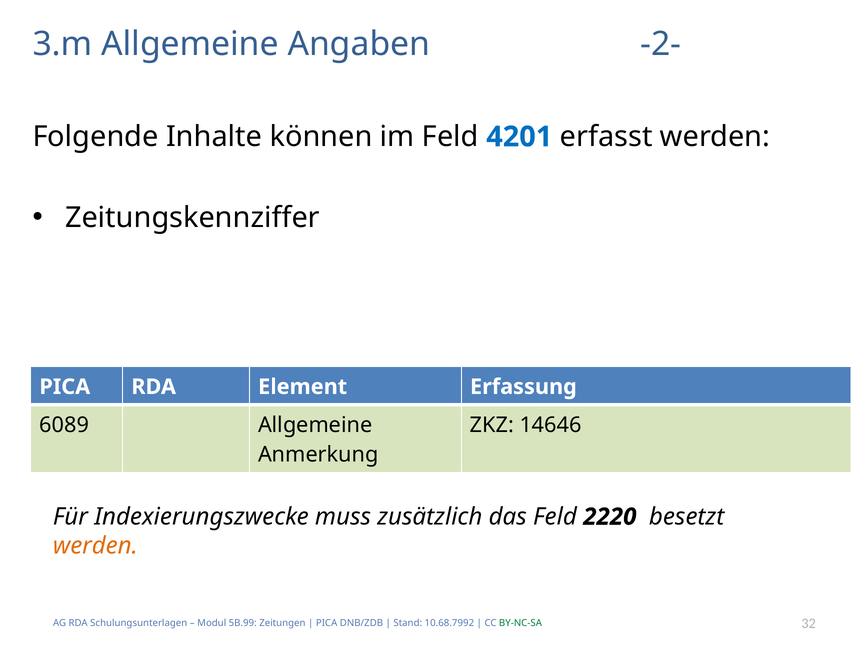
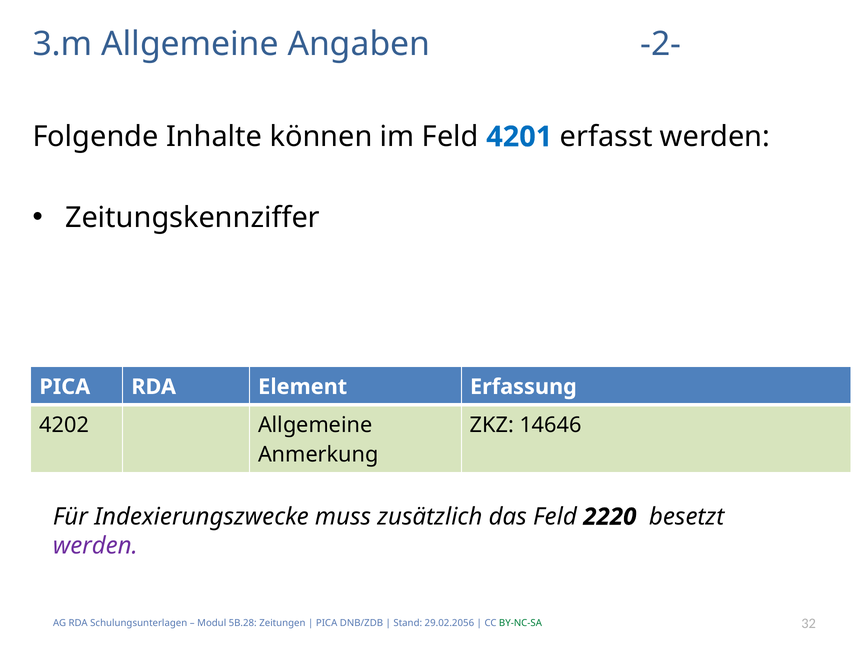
6089: 6089 -> 4202 (64, 425)
werden colour: orange -> purple (95, 546)
5B.99: 5B.99 -> 5B.28 (243, 623)
10.68.7992: 10.68.7992 -> 29.02.2056 (449, 623)
